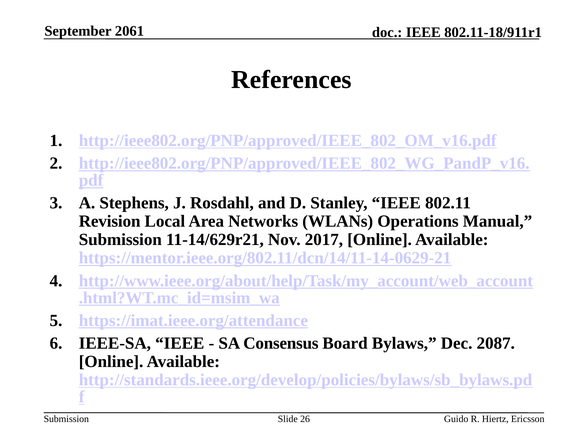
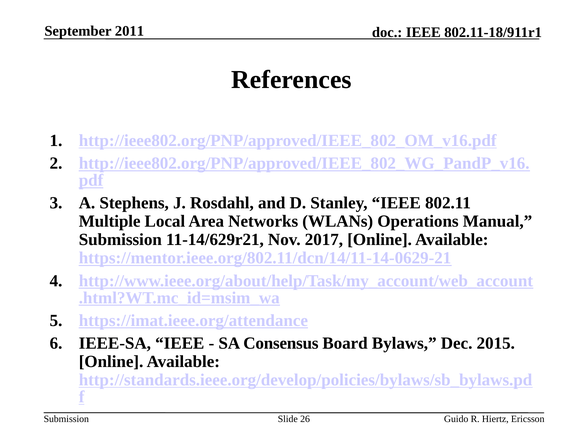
2061: 2061 -> 2011 (129, 31)
Revision: Revision -> Multiple (110, 221)
2087: 2087 -> 2015 (496, 343)
